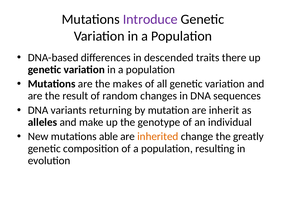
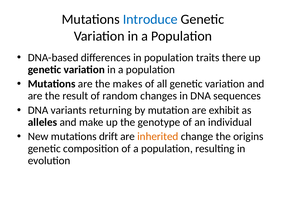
Introduce colour: purple -> blue (150, 19)
in descended: descended -> population (169, 57)
inherit: inherit -> exhibit (224, 110)
able: able -> drift (108, 136)
greatly: greatly -> origins (248, 136)
